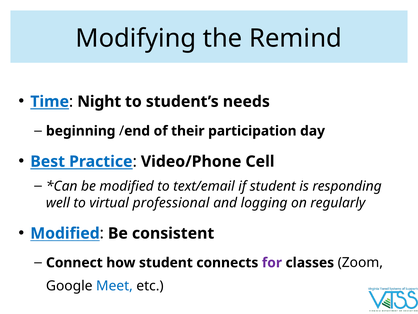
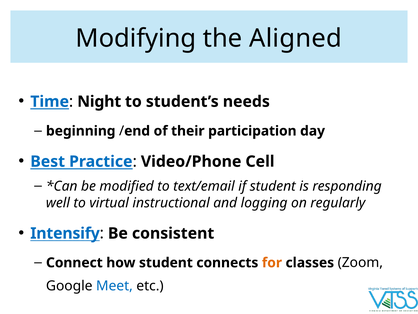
Remind: Remind -> Aligned (295, 38)
professional: professional -> instructional (171, 202)
Modified: Modified -> Intensify (65, 233)
for colour: purple -> orange (272, 262)
